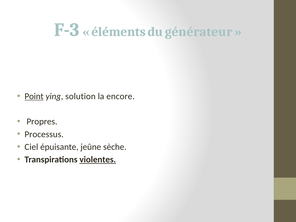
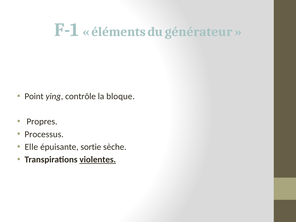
F-3: F-3 -> F-1 (67, 30)
Point underline: present -> none (34, 96)
solution: solution -> contrôle (81, 96)
encore: encore -> bloque (121, 96)
Ciel: Ciel -> Elle (31, 147)
jeûne: jeûne -> sortie (91, 147)
